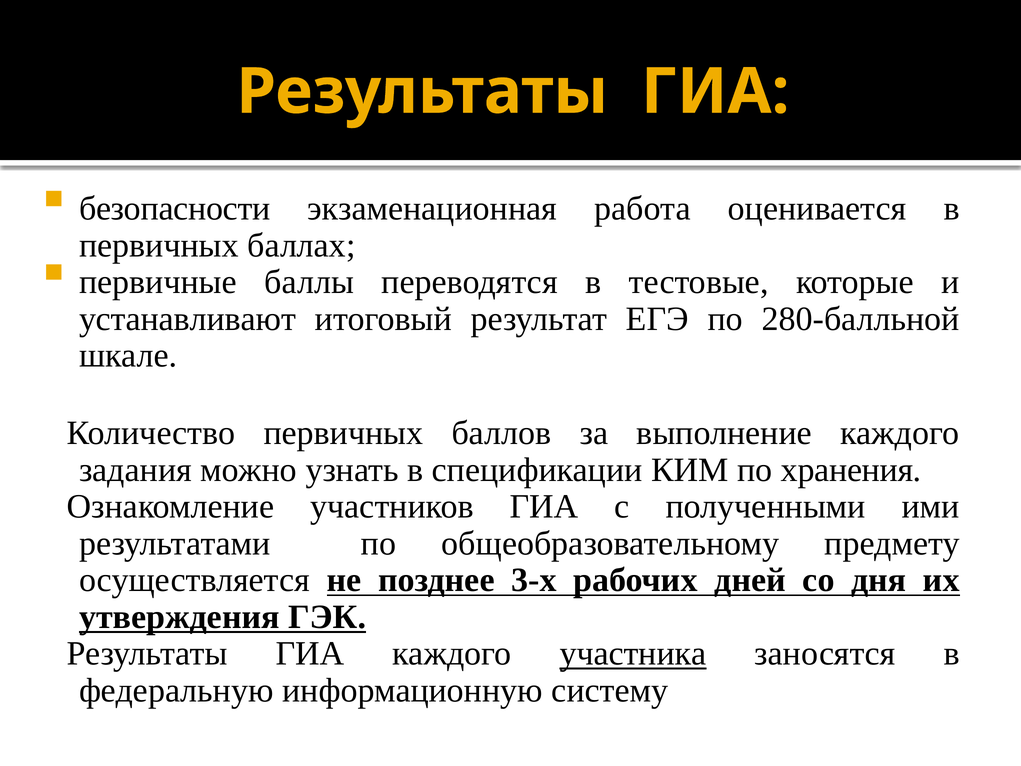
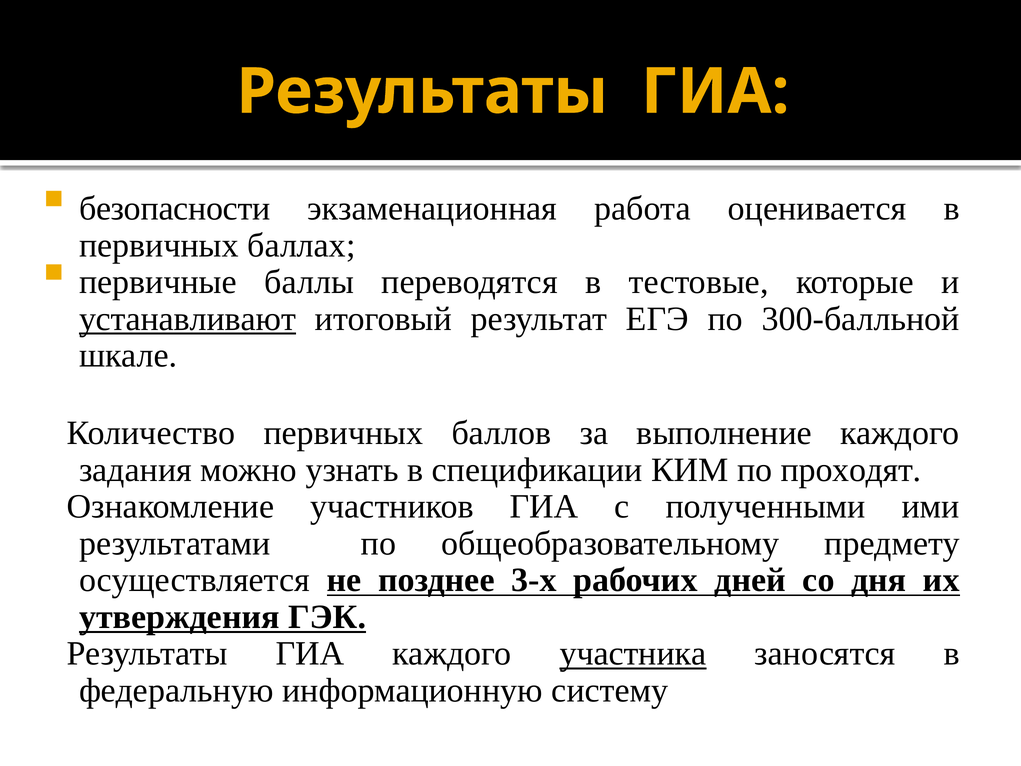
устанавливают underline: none -> present (188, 319)
280-балльной: 280-балльной -> 300-балльной (861, 319)
хранения: хранения -> проходят (851, 470)
